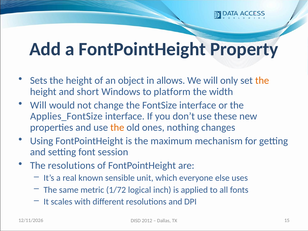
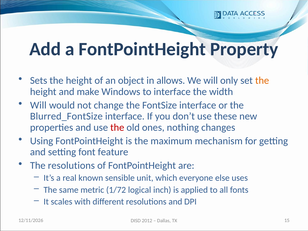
short: short -> make (88, 92)
to platform: platform -> interface (172, 92)
Applies_FontSize: Applies_FontSize -> Blurred_FontSize (66, 116)
the colour: orange -> red (117, 127)
session: session -> feature (113, 152)
